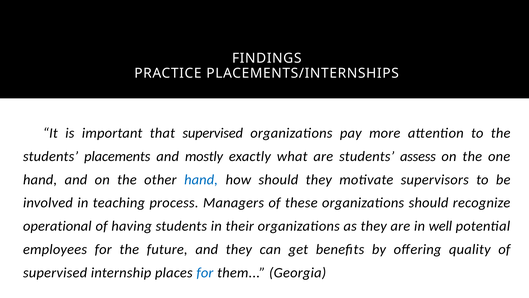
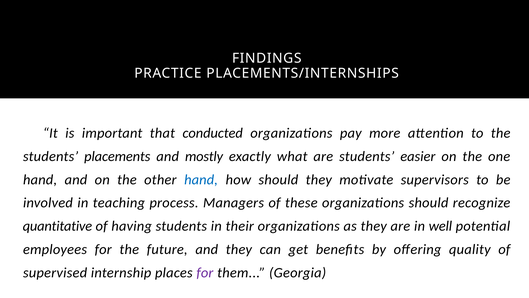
that supervised: supervised -> conducted (213, 133)
assess: assess -> easier (418, 156)
operational: operational -> quantitative (57, 226)
for colour: blue -> purple (205, 272)
